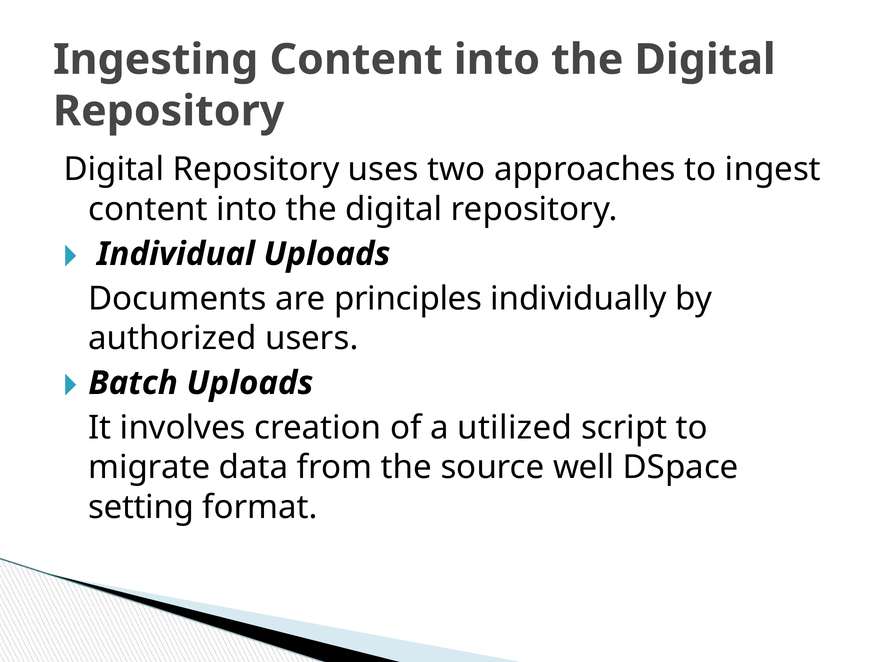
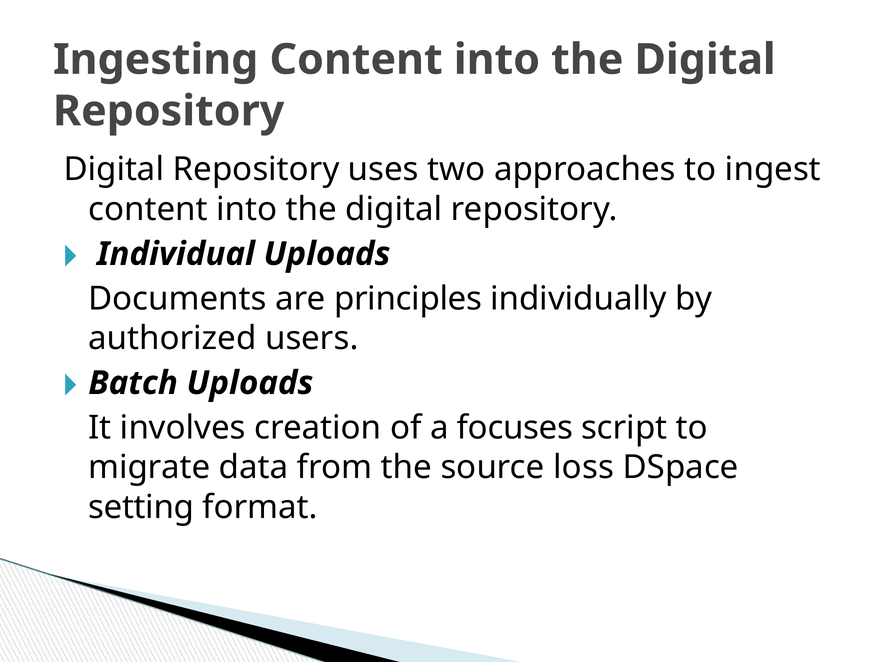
utilized: utilized -> focuses (515, 428)
well: well -> loss (584, 468)
